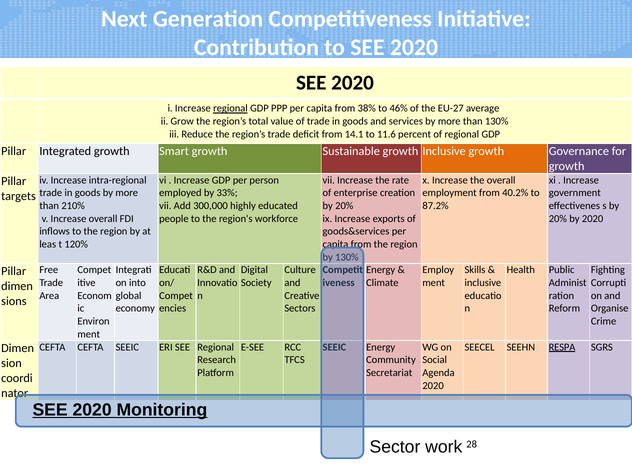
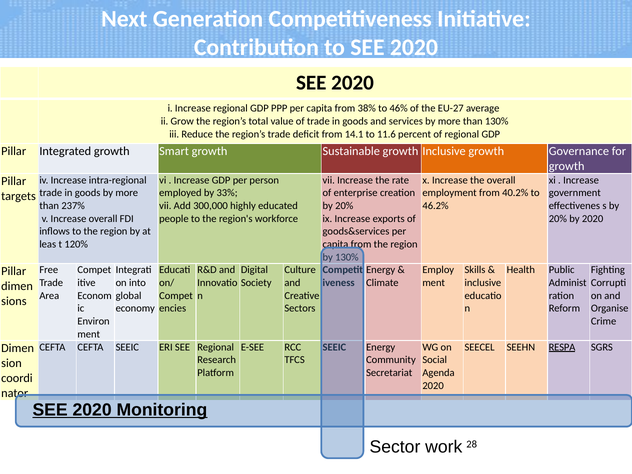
regional underline: present -> none (230, 108)
210%: 210% -> 237% (73, 206)
87.2%: 87.2% -> 46.2% (436, 206)
